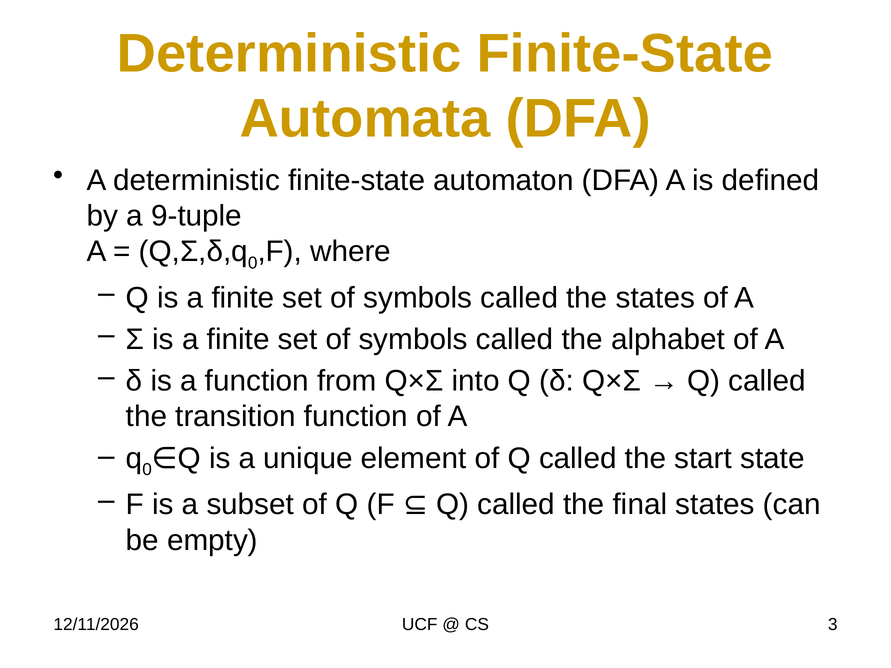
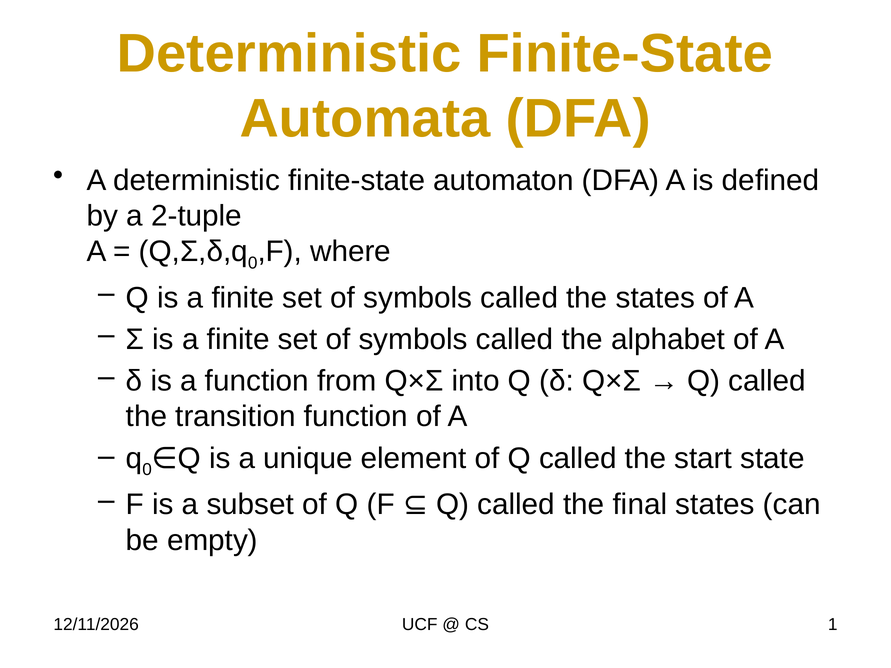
9-tuple: 9-tuple -> 2-tuple (197, 216)
3: 3 -> 1 (833, 625)
